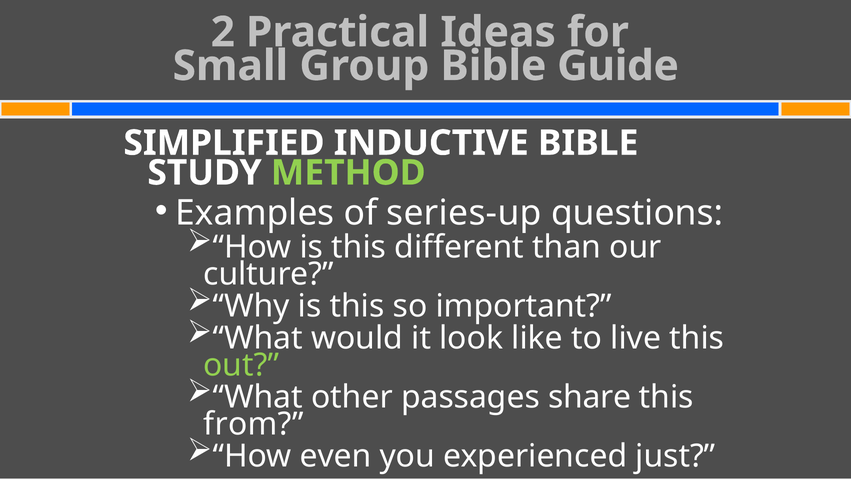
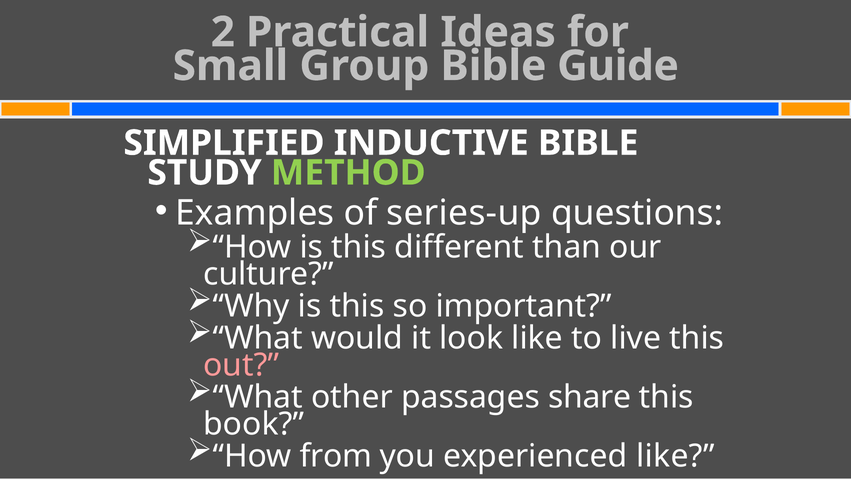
out colour: light green -> pink (241, 365)
from: from -> book (254, 424)
even: even -> from (336, 456)
experienced just: just -> like (675, 456)
